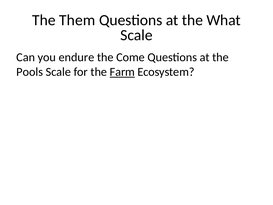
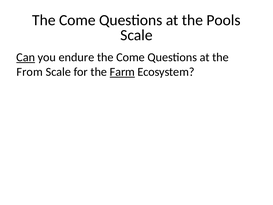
Them: Them -> Come (77, 20)
What: What -> Pools (224, 20)
Can underline: none -> present (26, 57)
Pools: Pools -> From (30, 72)
